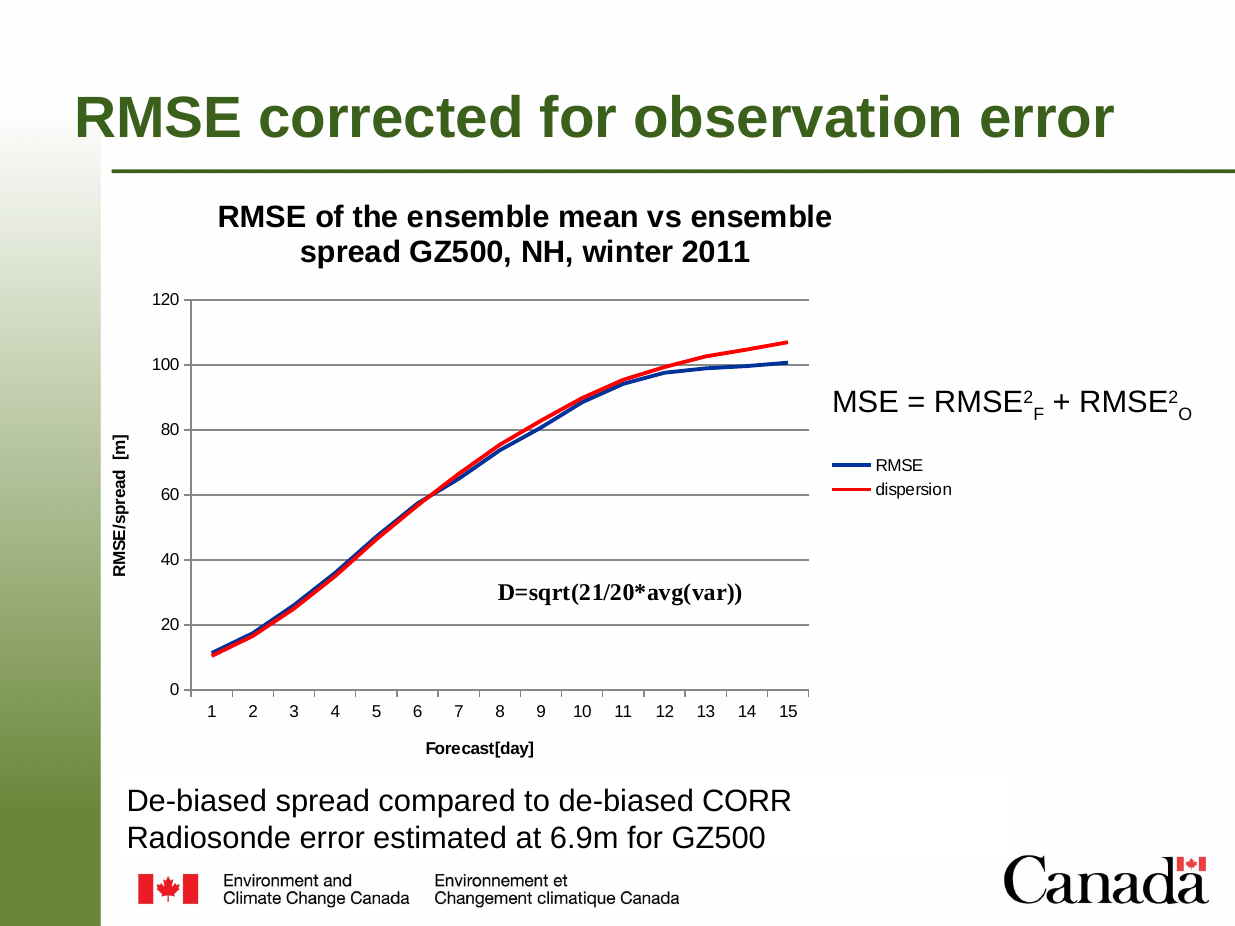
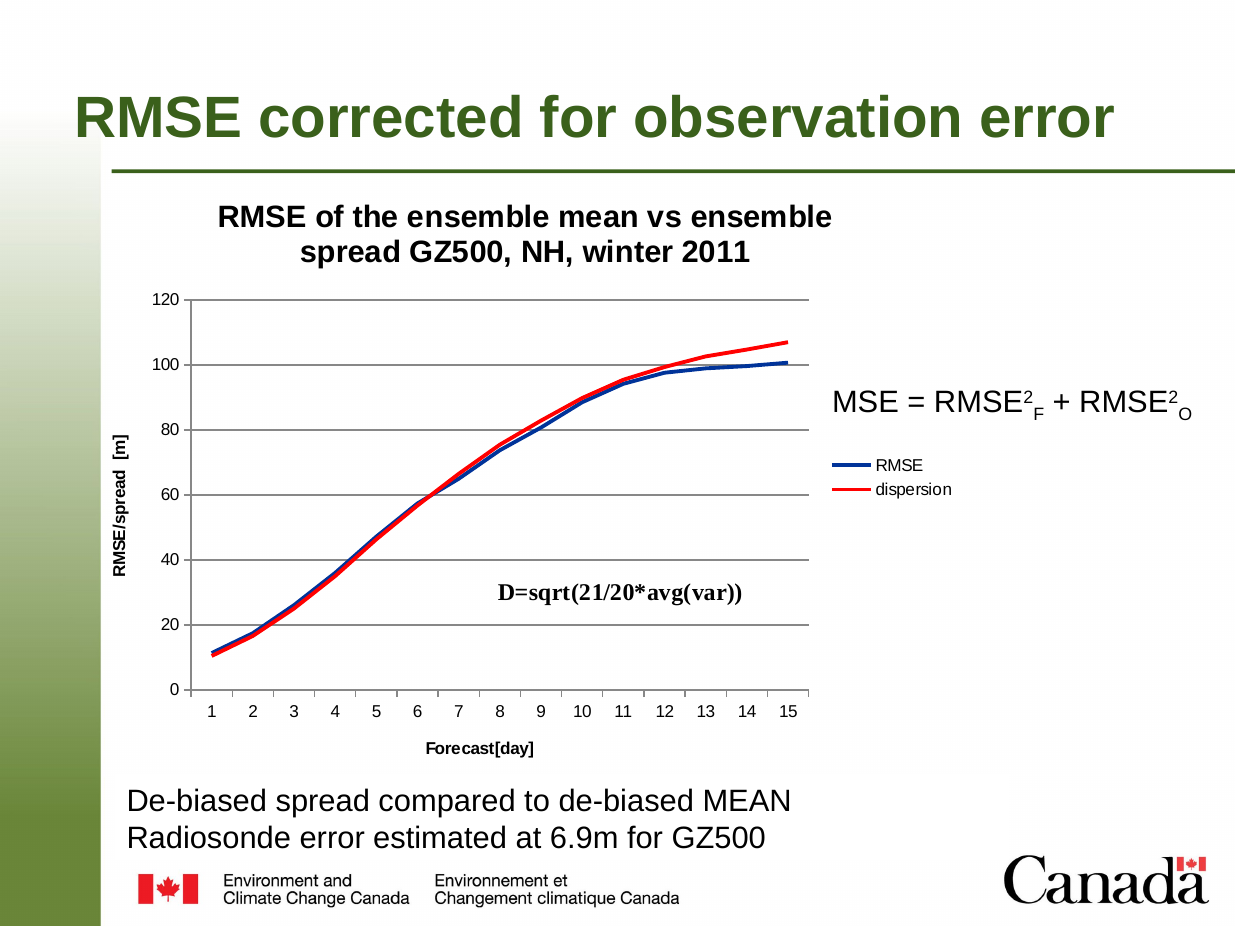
de-biased CORR: CORR -> MEAN (747, 801)
